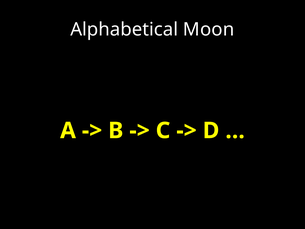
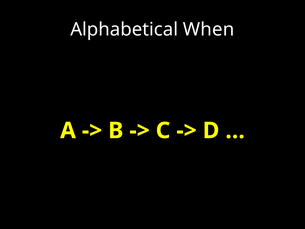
Moon: Moon -> When (209, 30)
